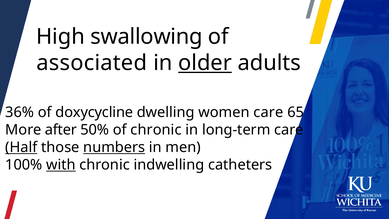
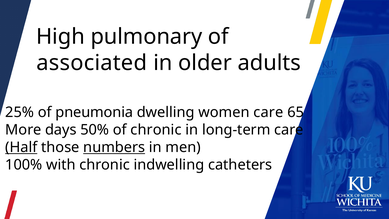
swallowing: swallowing -> pulmonary (146, 37)
older underline: present -> none (205, 63)
36%: 36% -> 25% (20, 112)
doxycycline: doxycycline -> pneumonia (94, 112)
after: after -> days (61, 130)
with underline: present -> none (61, 165)
